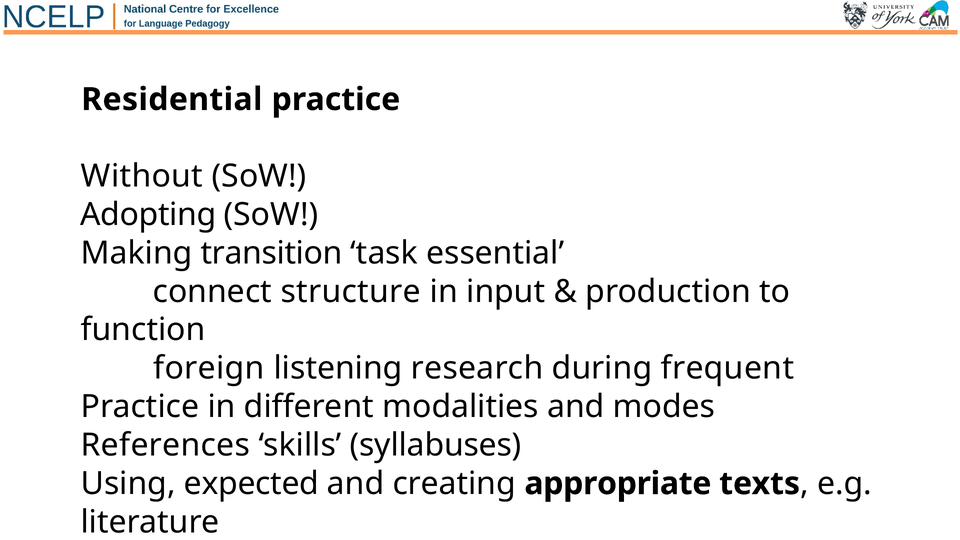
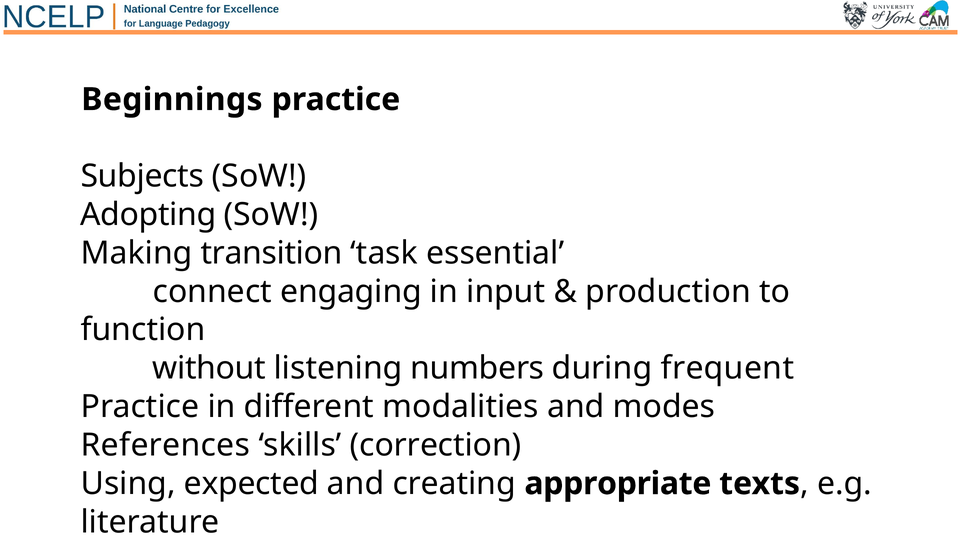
Residential: Residential -> Beginnings (172, 99)
Without: Without -> Subjects (142, 176)
structure: structure -> engaging (351, 292)
foreign: foreign -> without (209, 368)
research: research -> numbers (477, 368)
syllabuses: syllabuses -> correction (436, 445)
